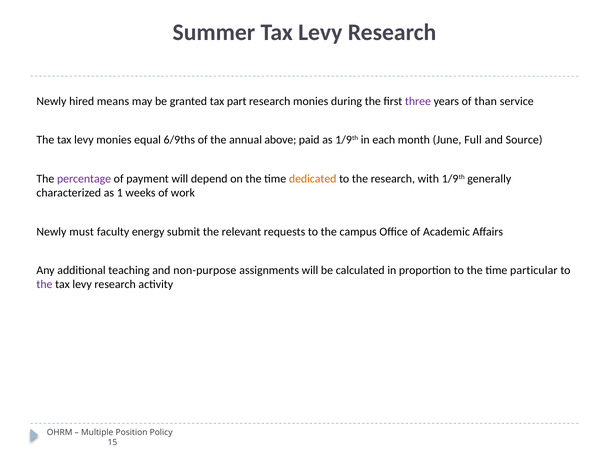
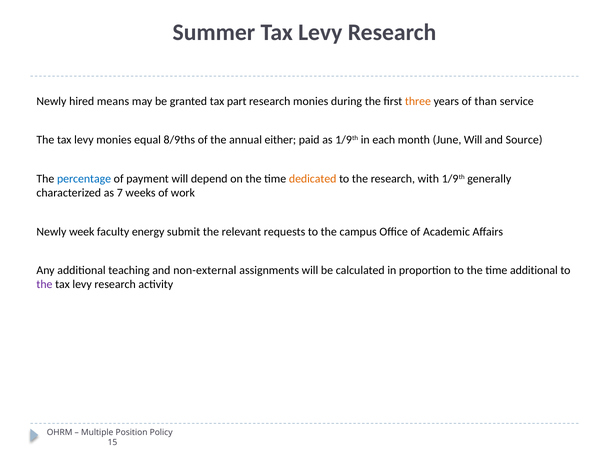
three colour: purple -> orange (418, 101)
6/9ths: 6/9ths -> 8/9ths (179, 140)
above: above -> either (280, 140)
June Full: Full -> Will (473, 140)
percentage colour: purple -> blue (84, 179)
1: 1 -> 7 (120, 193)
must: must -> week (82, 232)
non-purpose: non-purpose -> non-external (205, 270)
time particular: particular -> additional (534, 270)
